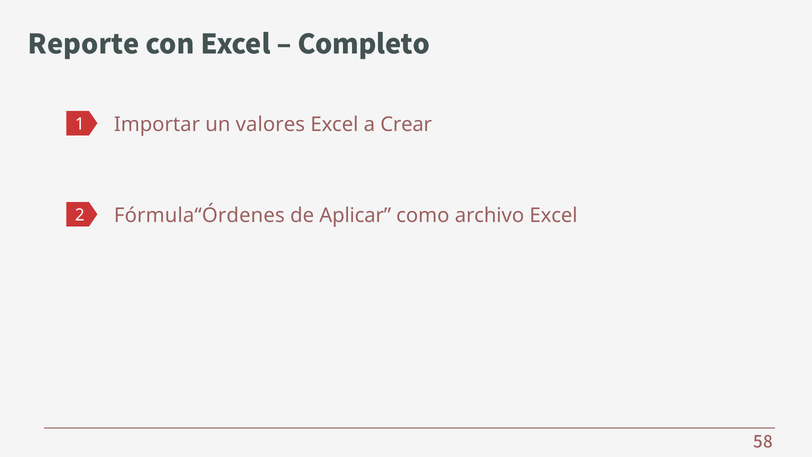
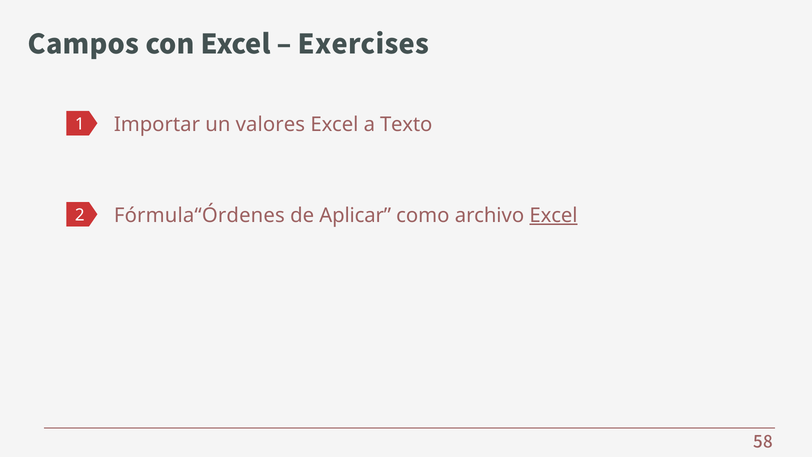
Reporte: Reporte -> Campos (84, 45)
Completo: Completo -> Exercises (363, 45)
Crear: Crear -> Texto (406, 124)
Excel underline: none -> present (554, 215)
